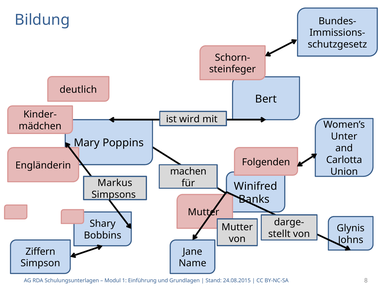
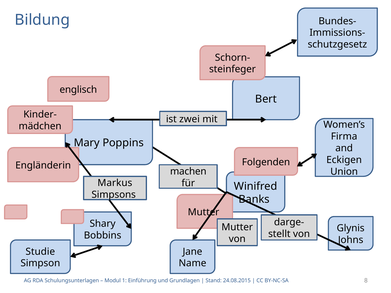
deutlich: deutlich -> englisch (78, 90)
wird: wird -> zwei (189, 119)
Unter: Unter -> Firma (344, 137)
Carlotta: Carlotta -> Eckigen (344, 160)
Ziffern: Ziffern -> Studie (40, 252)
